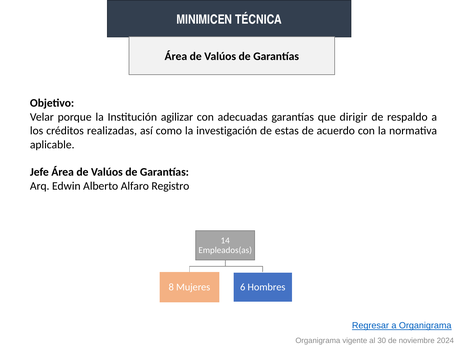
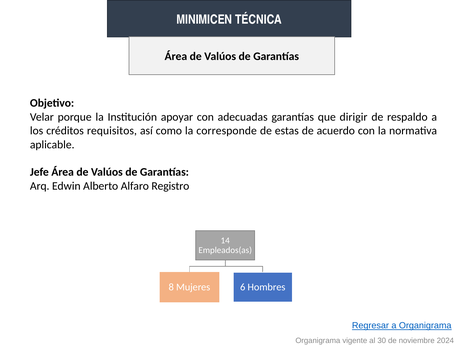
agilizar: agilizar -> apoyar (177, 117)
realizadas: realizadas -> requisitos (112, 131)
investigación: investigación -> corresponde (227, 131)
